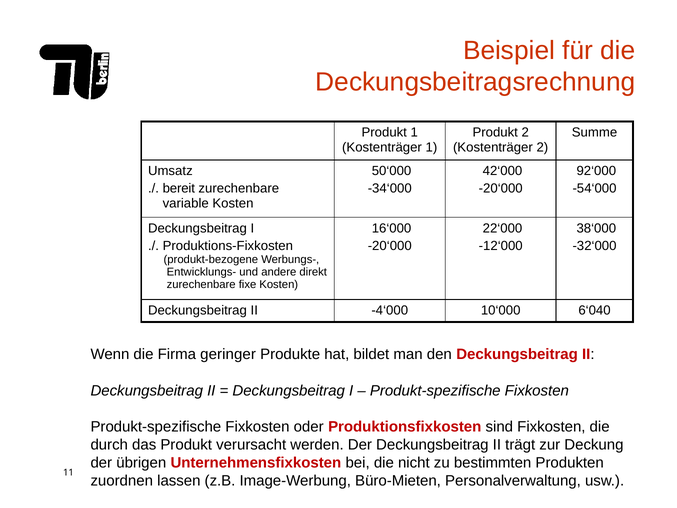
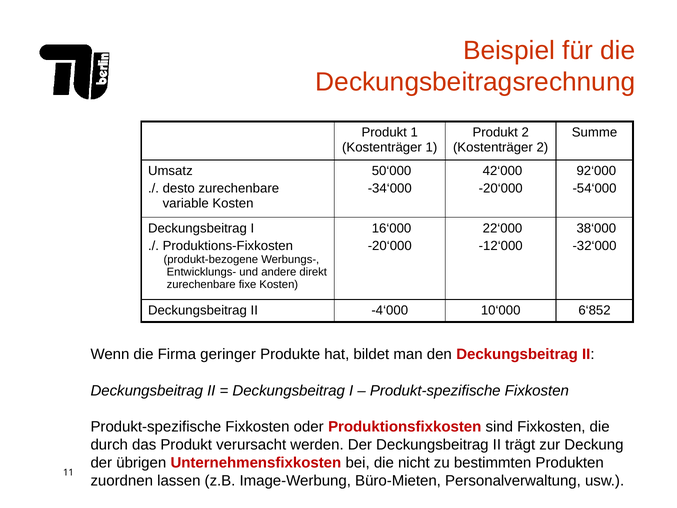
bereit: bereit -> desto (179, 188)
6‘040: 6‘040 -> 6‘852 (595, 310)
